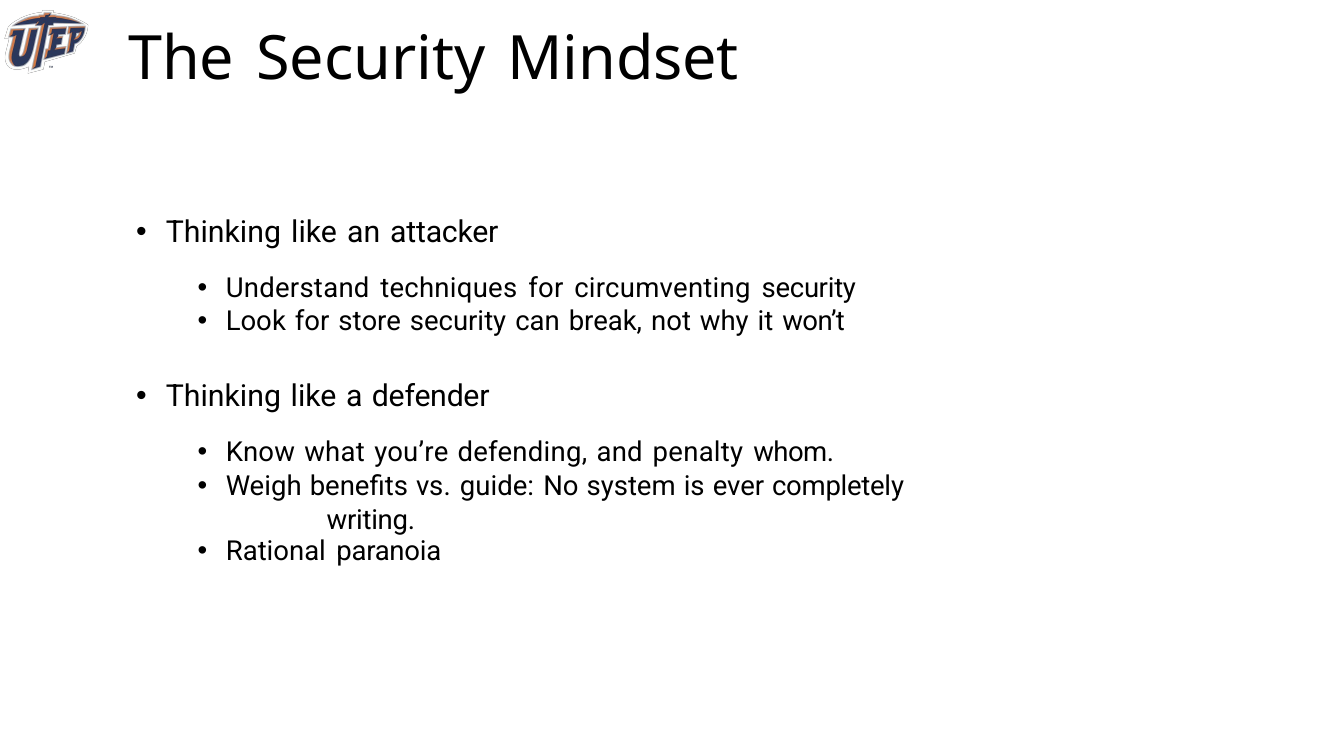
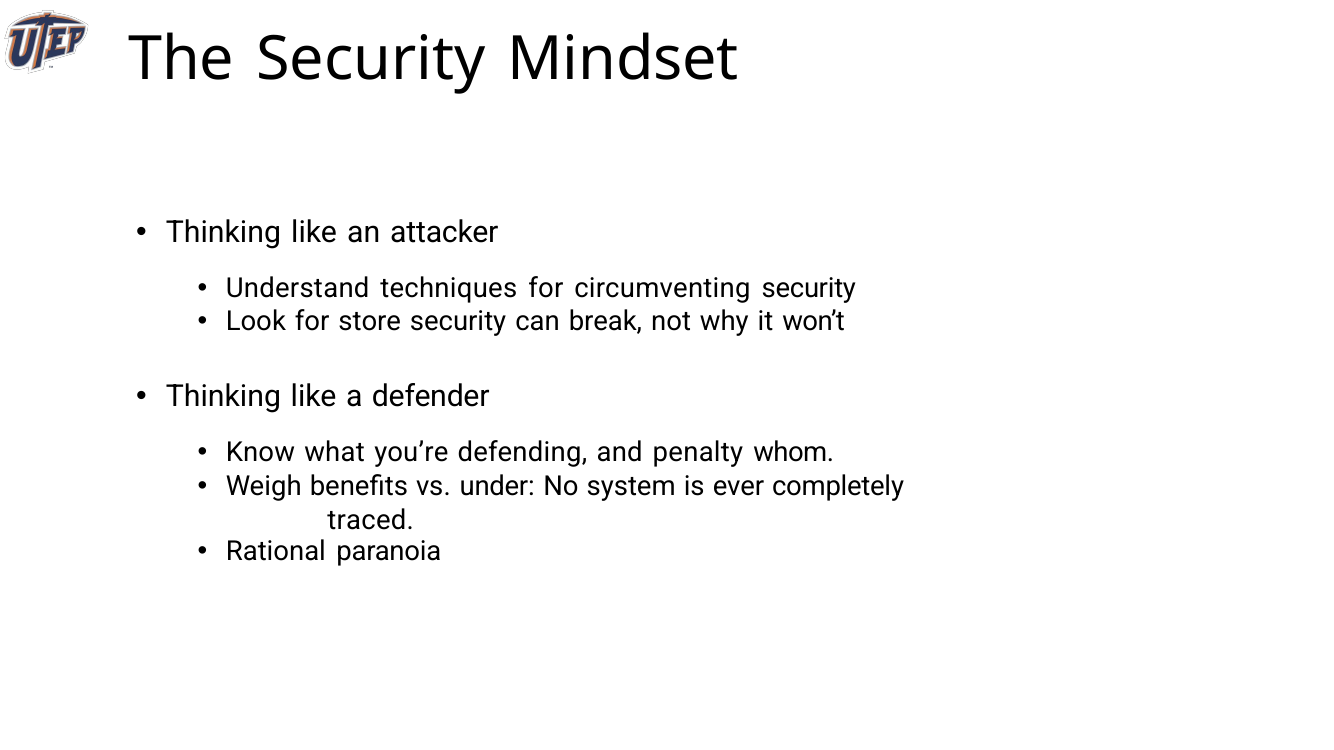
guide: guide -> under (497, 487)
writing: writing -> traced (371, 520)
